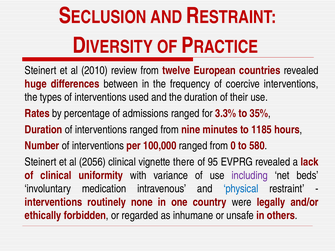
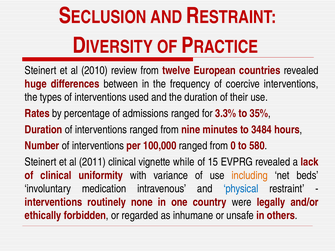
1185: 1185 -> 3484 (262, 130)
2056: 2056 -> 2011 (92, 162)
there: there -> while (184, 162)
95: 95 -> 15 (213, 162)
including colour: purple -> orange (250, 176)
